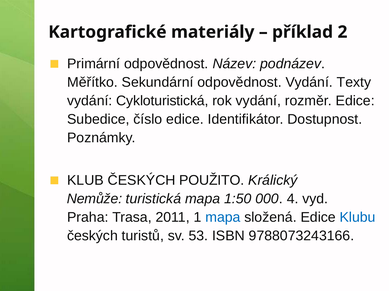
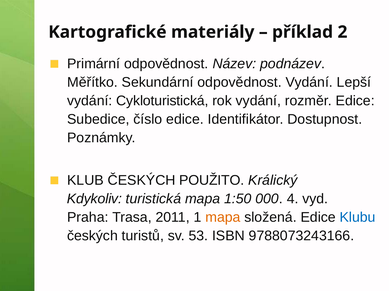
Texty: Texty -> Lepší (354, 82)
Nemůže: Nemůže -> Kdykoliv (94, 199)
mapa colour: blue -> orange (223, 218)
